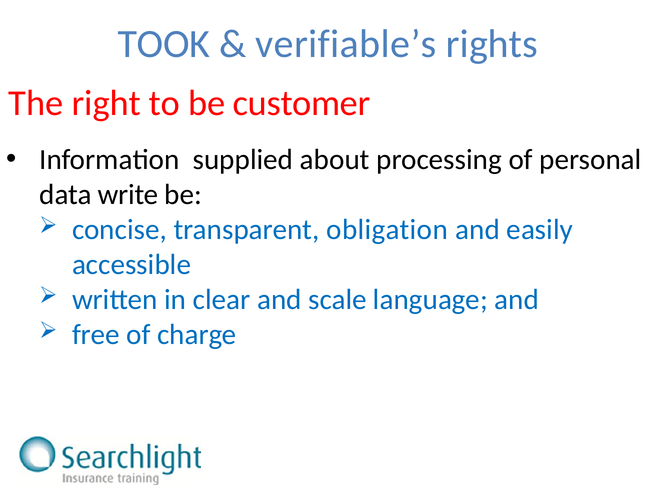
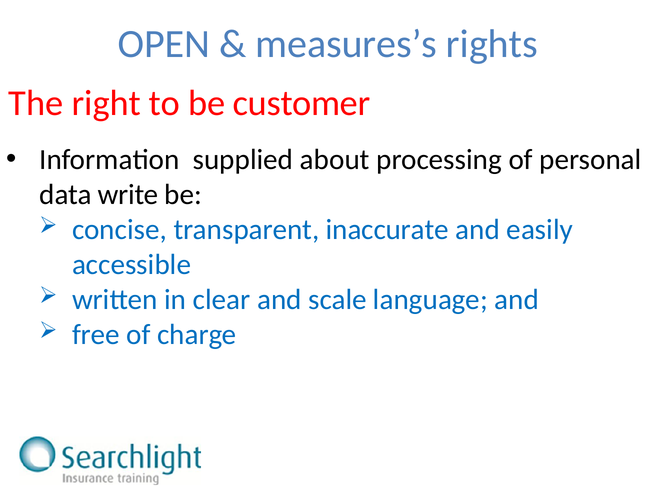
TOOK: TOOK -> OPEN (164, 44)
verifiable’s: verifiable’s -> measures’s (346, 44)
obligation: obligation -> inaccurate (387, 230)
